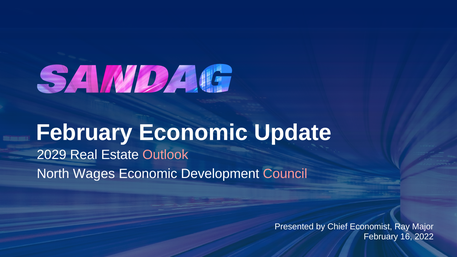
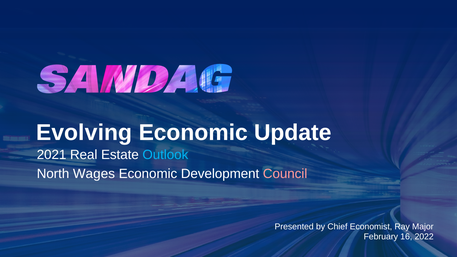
February: February -> Evolving (84, 133)
2029: 2029 -> 2021 (52, 155)
Outlook colour: pink -> light blue (165, 155)
